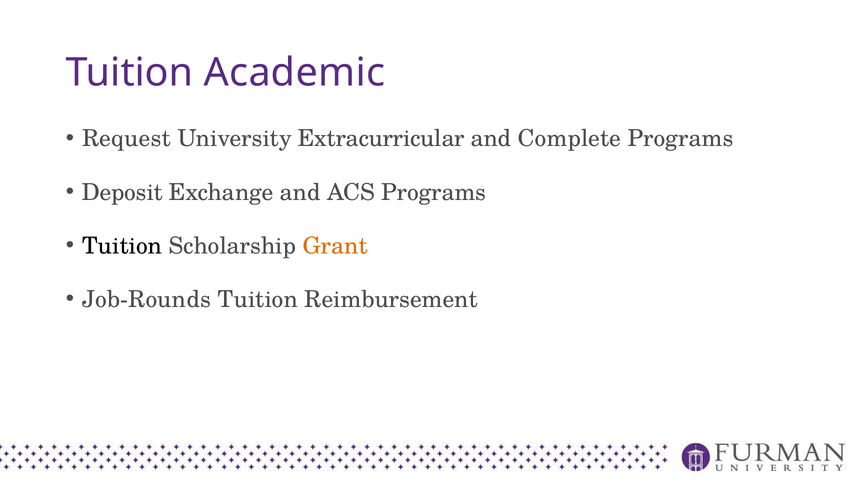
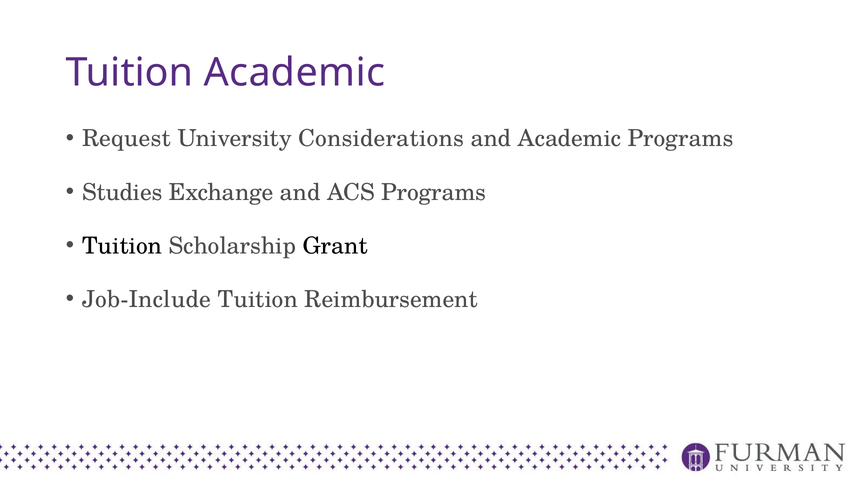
Extracurricular: Extracurricular -> Considerations (381, 139)
and Complete: Complete -> Academic (570, 139)
Deposit: Deposit -> Studies (122, 192)
Grant colour: orange -> black (335, 246)
Job-Rounds: Job-Rounds -> Job-Include (147, 299)
